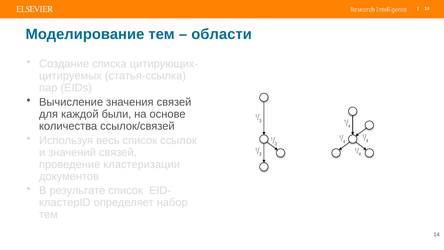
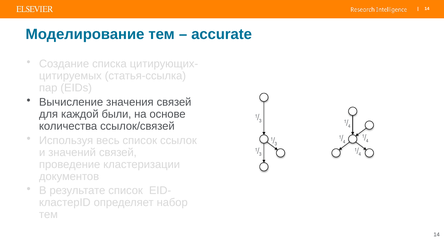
области: области -> accurate (222, 34)
